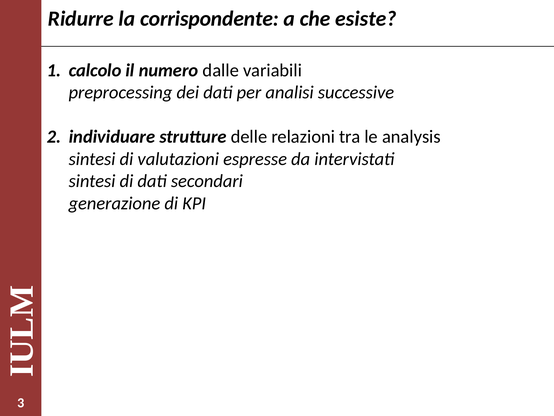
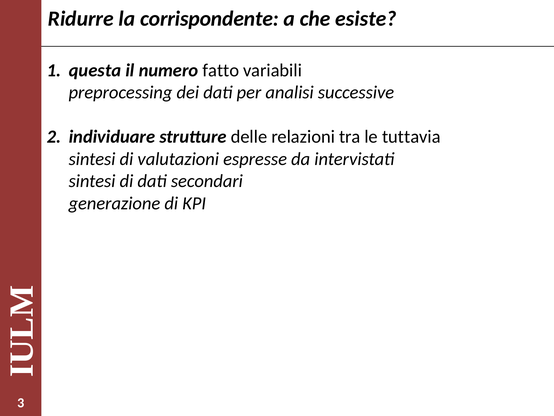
calcolo: calcolo -> questa (95, 70)
dalle: dalle -> fatto (221, 70)
analysis: analysis -> tuttavia (411, 137)
